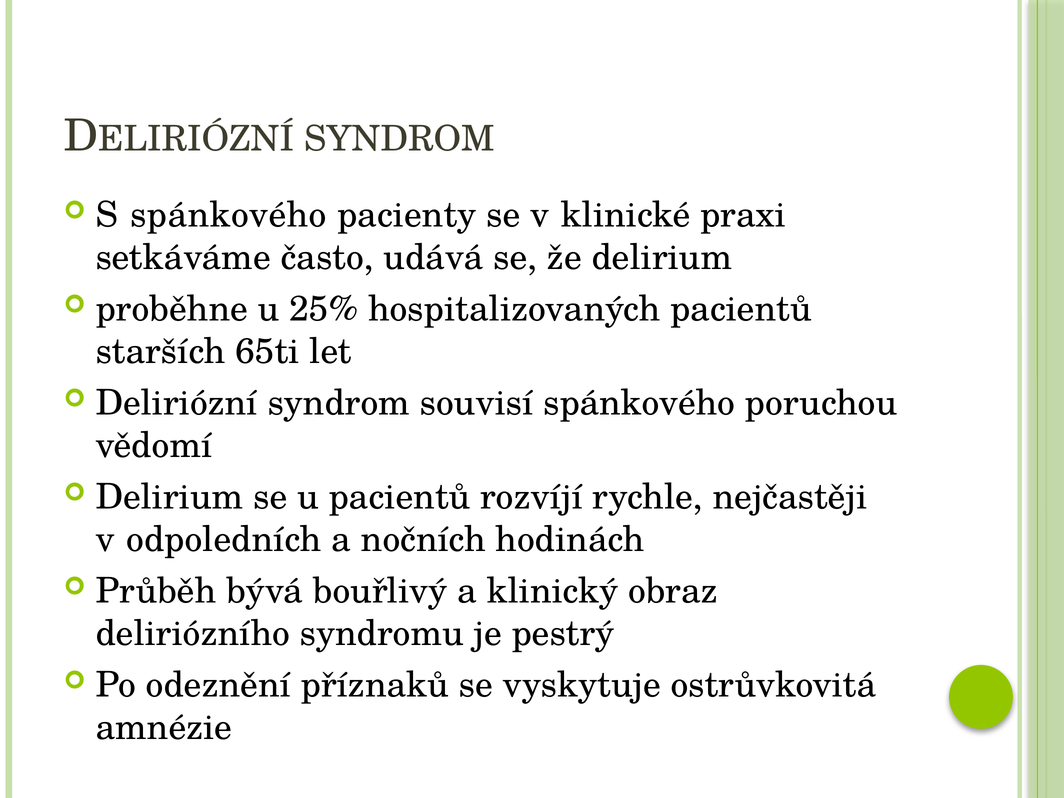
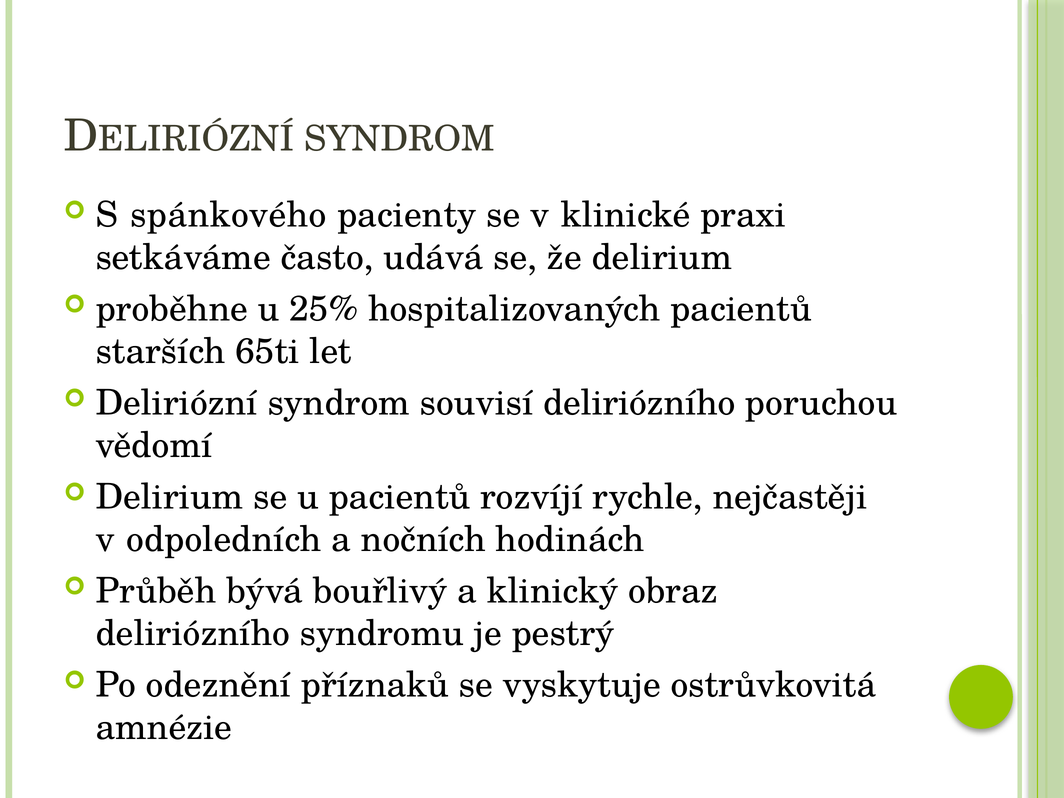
souvisí spánkového: spánkového -> deliriózního (639, 403)
